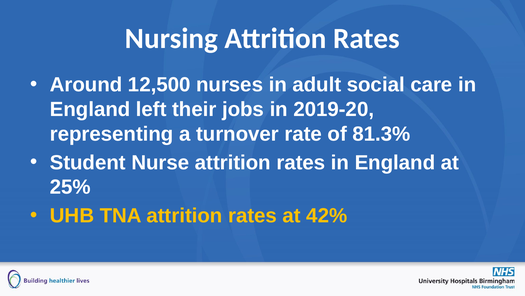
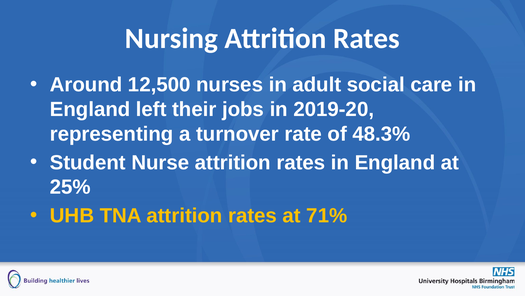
81.3%: 81.3% -> 48.3% (381, 134)
42%: 42% -> 71% (327, 215)
